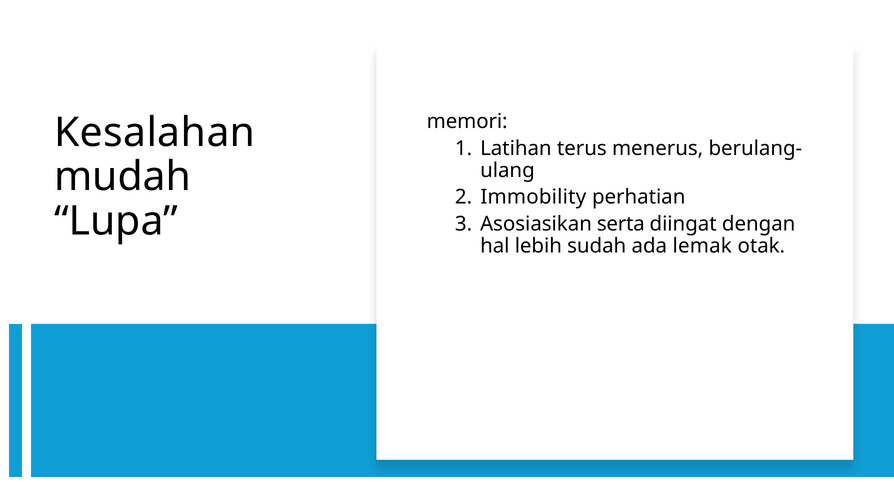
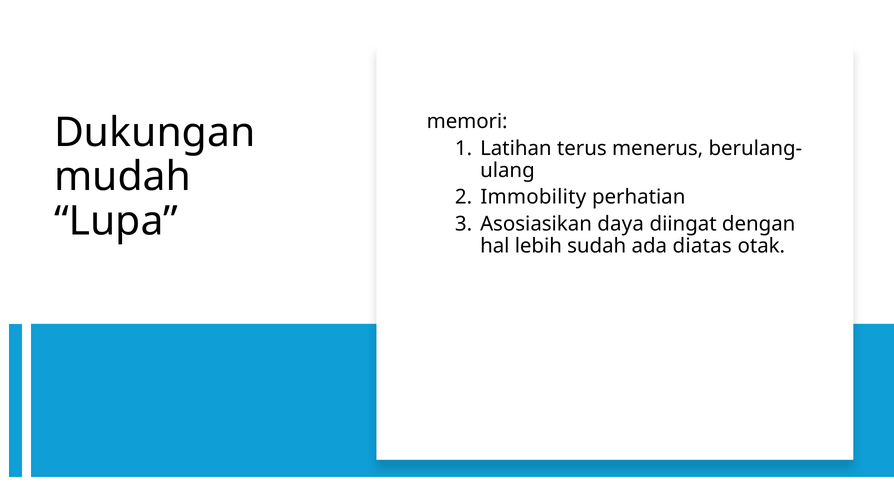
Kesalahan: Kesalahan -> Dukungan (155, 133)
serta: serta -> daya (621, 224)
lemak: lemak -> diatas (702, 246)
